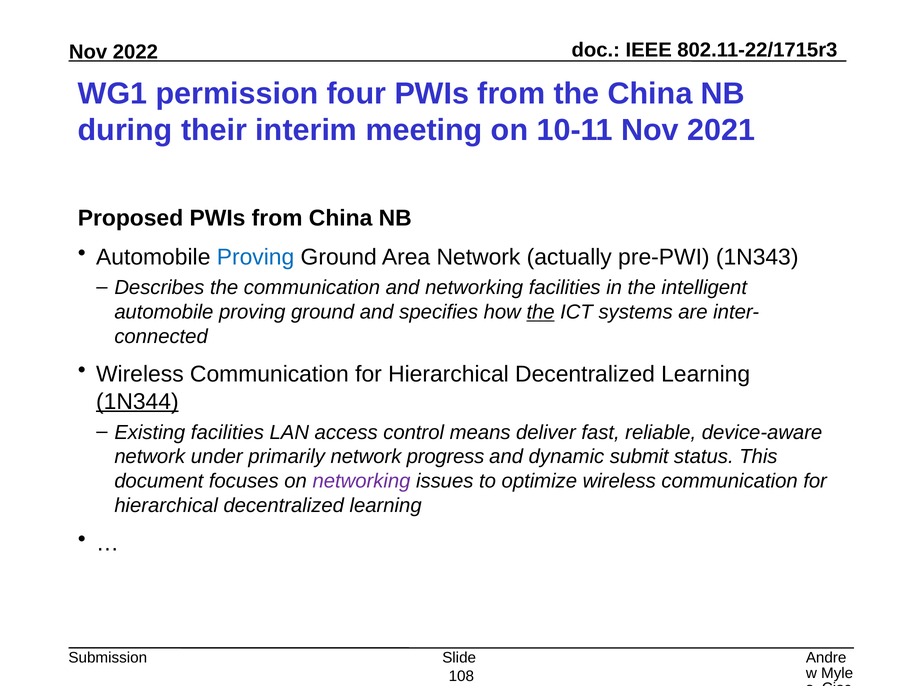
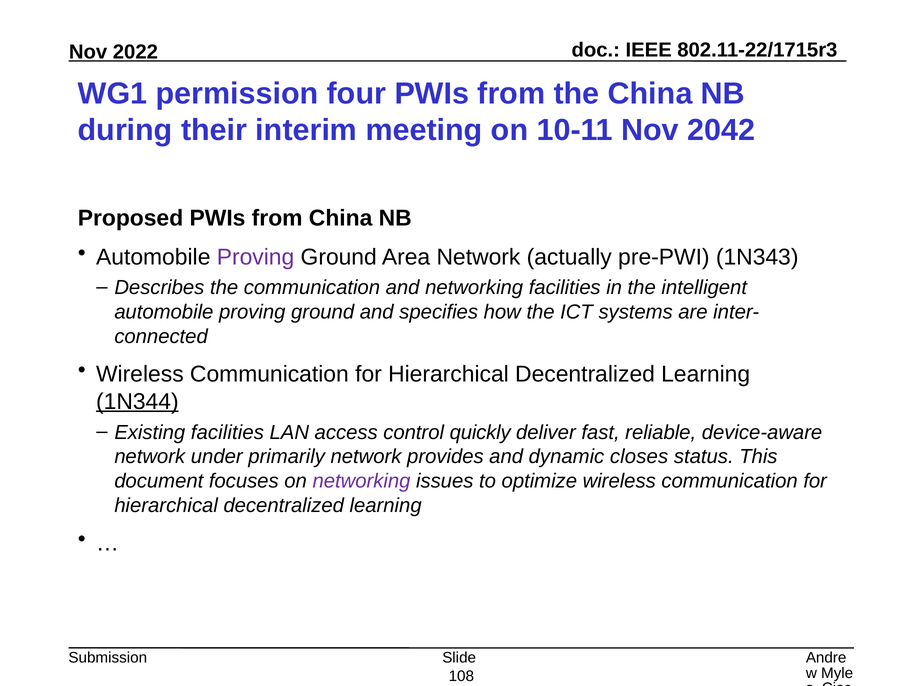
2021: 2021 -> 2042 (721, 130)
Proving colour: blue -> purple (256, 257)
the underline: present -> none (541, 312)
means: means -> quickly (480, 432)
progress: progress -> provides (445, 457)
submit: submit -> closes (639, 457)
